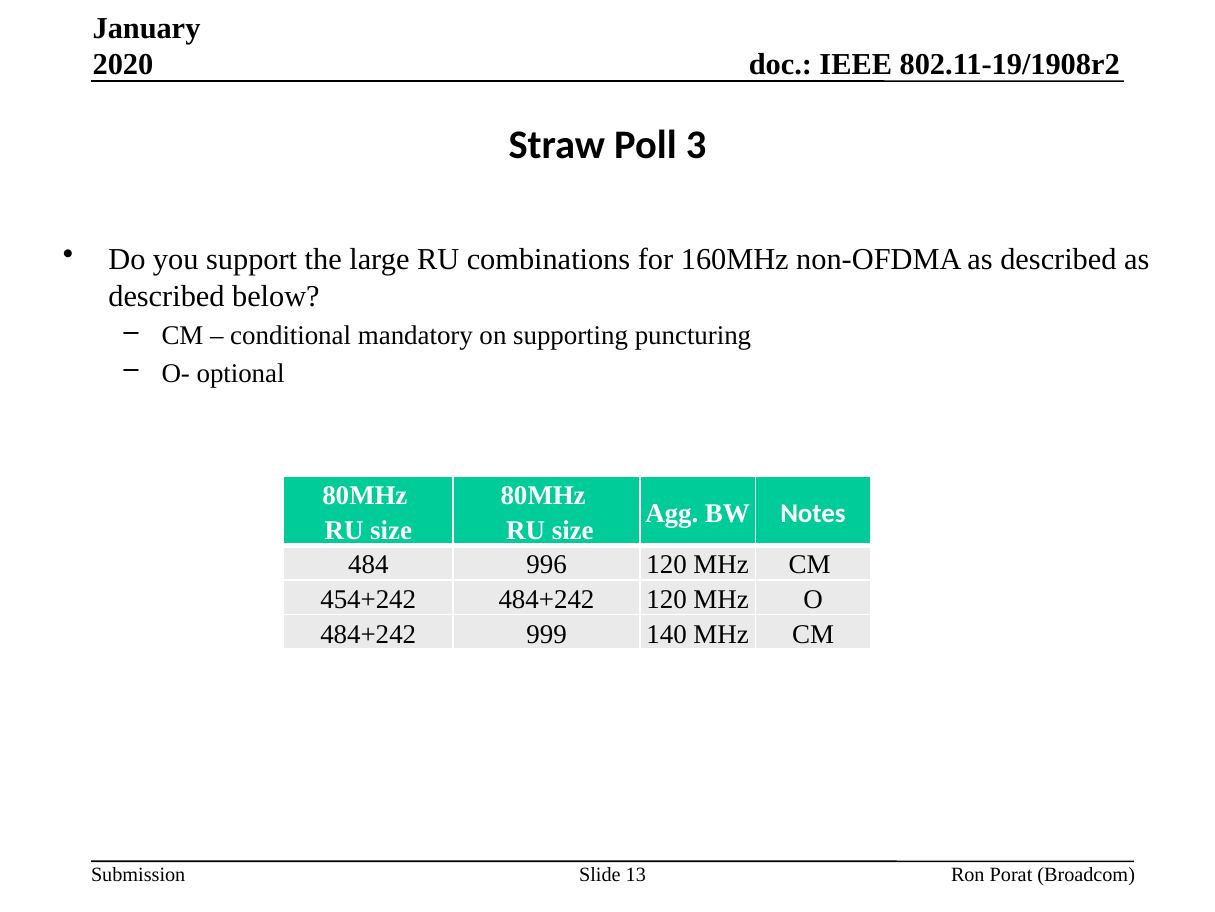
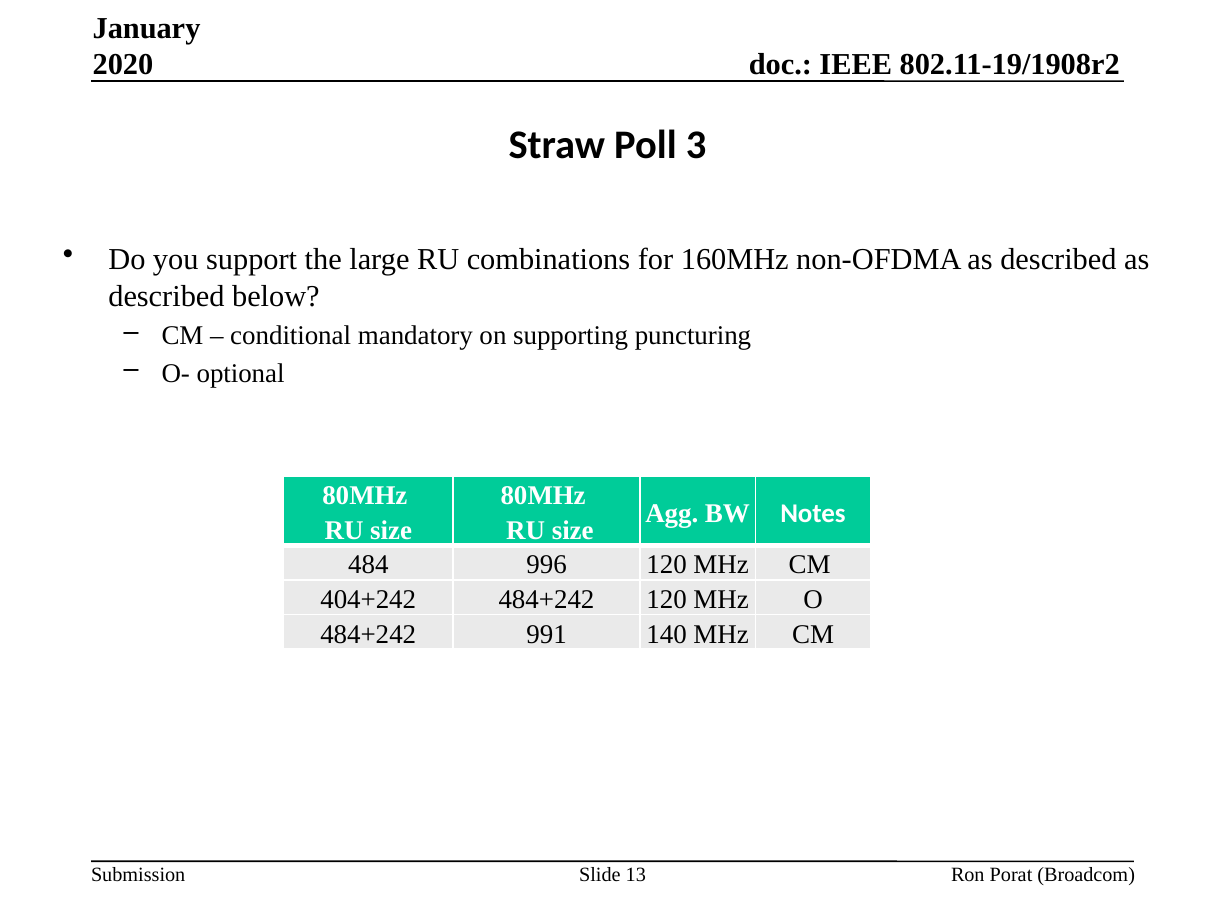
454+242: 454+242 -> 404+242 (368, 599)
999: 999 -> 991 (547, 634)
